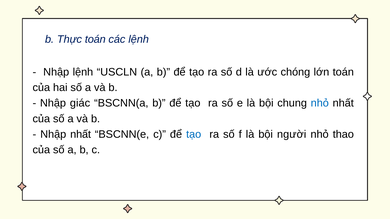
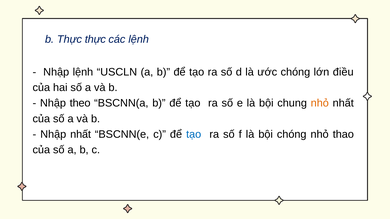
Thực toán: toán -> thực (95, 39)
lớn toán: toán -> điều (343, 72)
giác: giác -> theo (80, 103)
nhỏ colour: blue -> orange (320, 103)
bội người: người -> chóng (292, 135)
